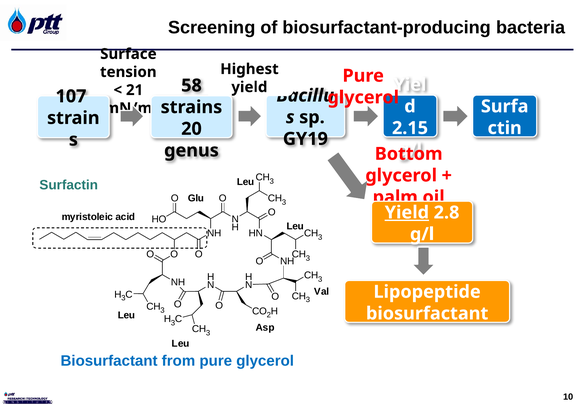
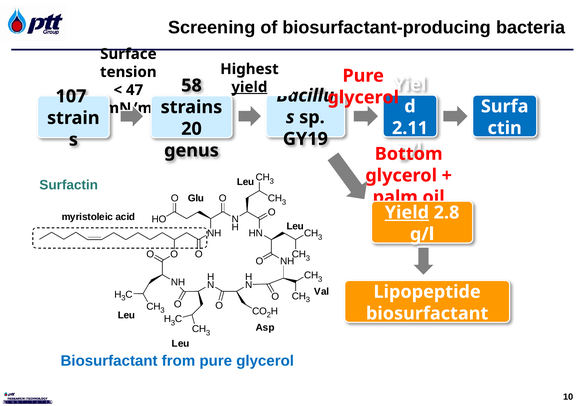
yield underline: none -> present (249, 87)
21: 21 -> 47 (135, 90)
2.15: 2.15 -> 2.11 (410, 128)
